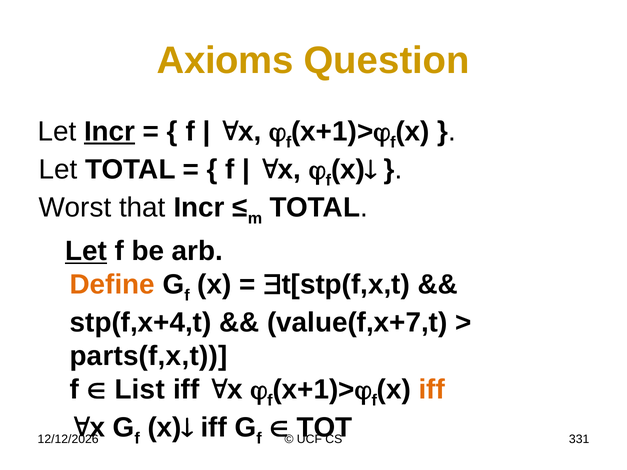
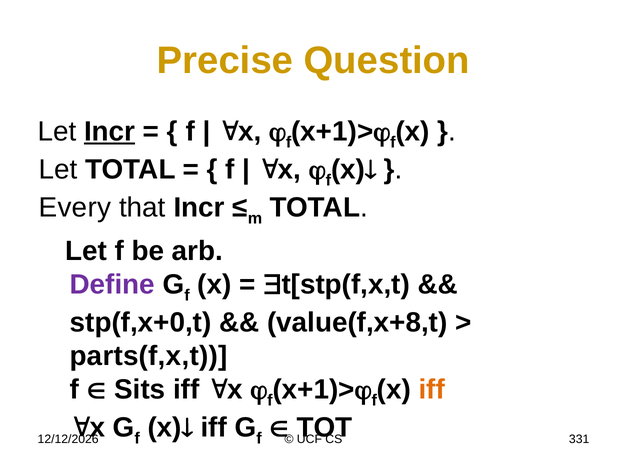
Axioms: Axioms -> Precise (225, 61)
Worst: Worst -> Every (75, 208)
Let underline: present -> none (86, 251)
Define colour: orange -> purple (112, 285)
stp(f,x+4,t: stp(f,x+4,t -> stp(f,x+0,t (141, 323)
value(f,x+7,t: value(f,x+7,t -> value(f,x+8,t (357, 323)
List: List -> Sits (140, 390)
